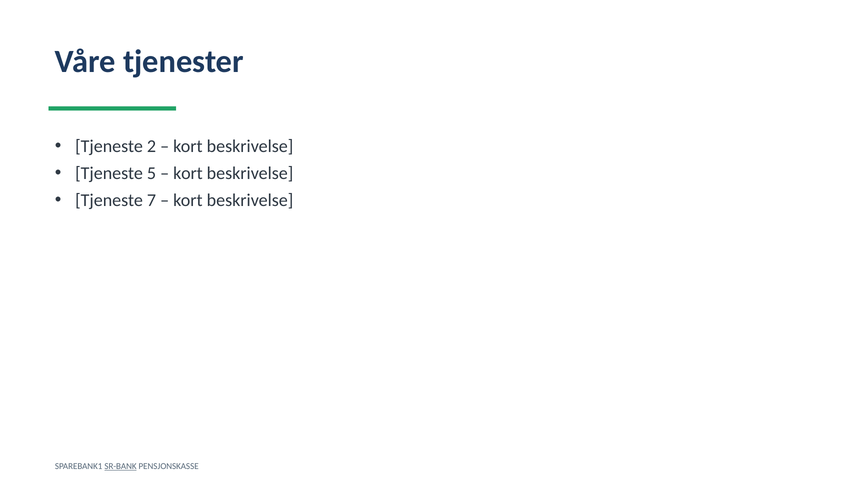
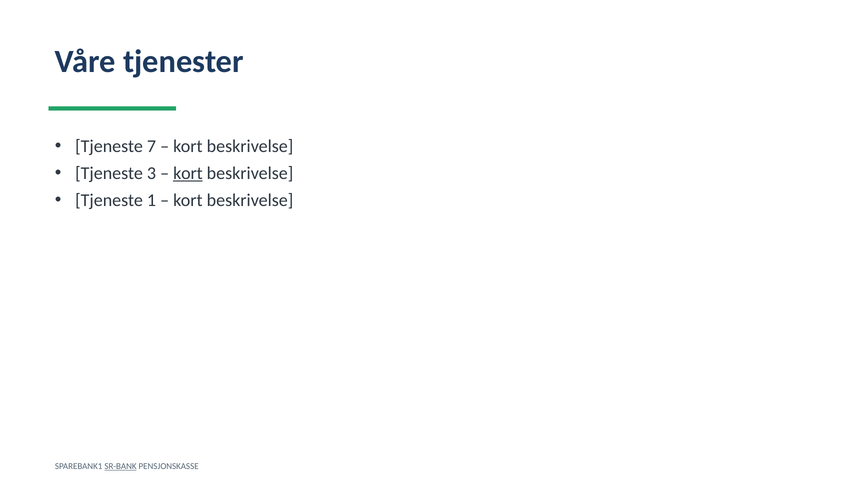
2: 2 -> 7 (151, 146)
5: 5 -> 3 (151, 173)
kort underline: none -> present (188, 173)
7: 7 -> 1 (151, 200)
